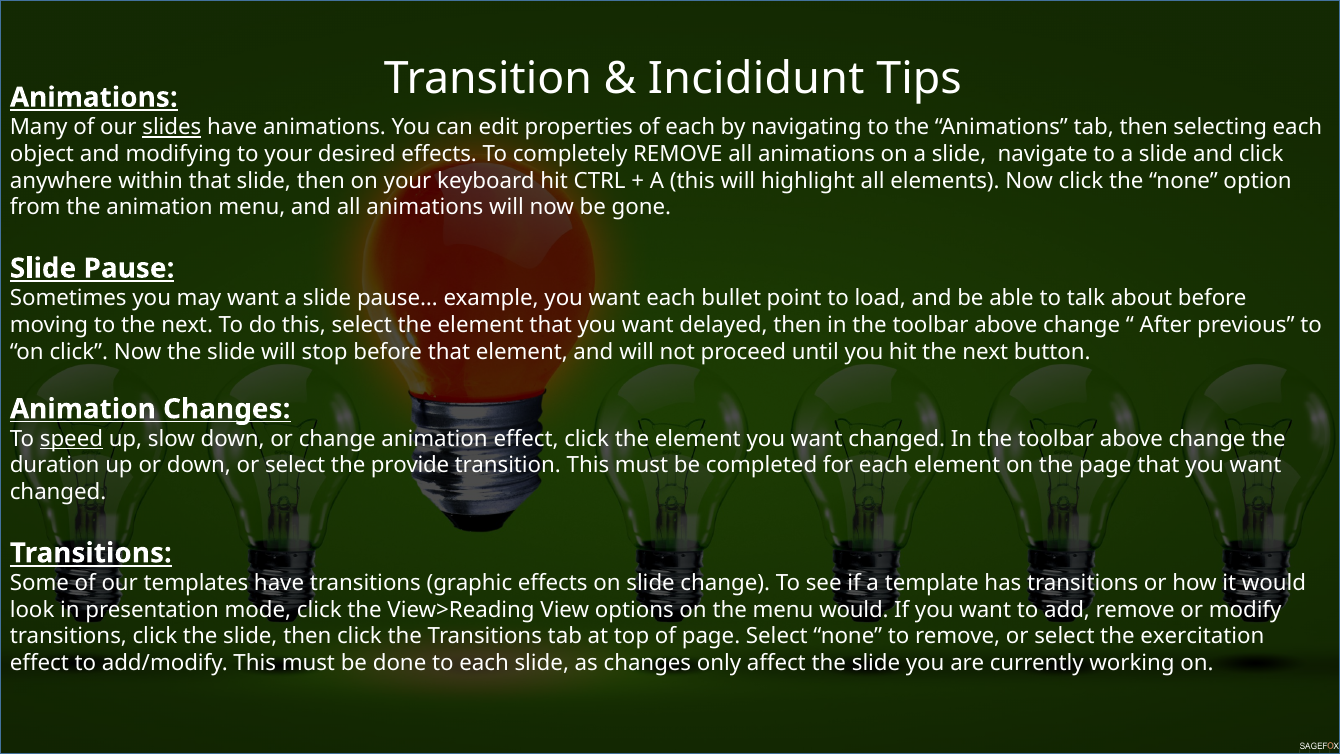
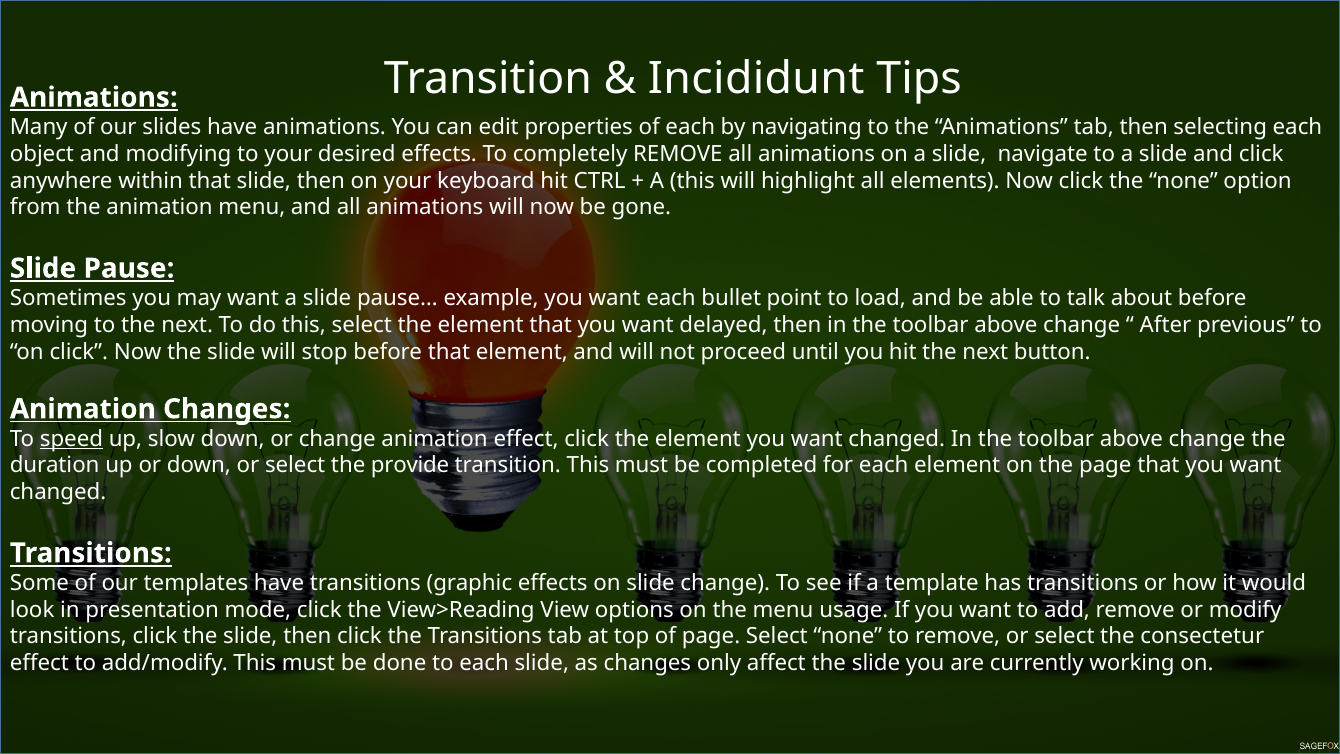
slides underline: present -> none (172, 127)
menu would: would -> usage (854, 609)
exercitation: exercitation -> consectetur (1202, 636)
